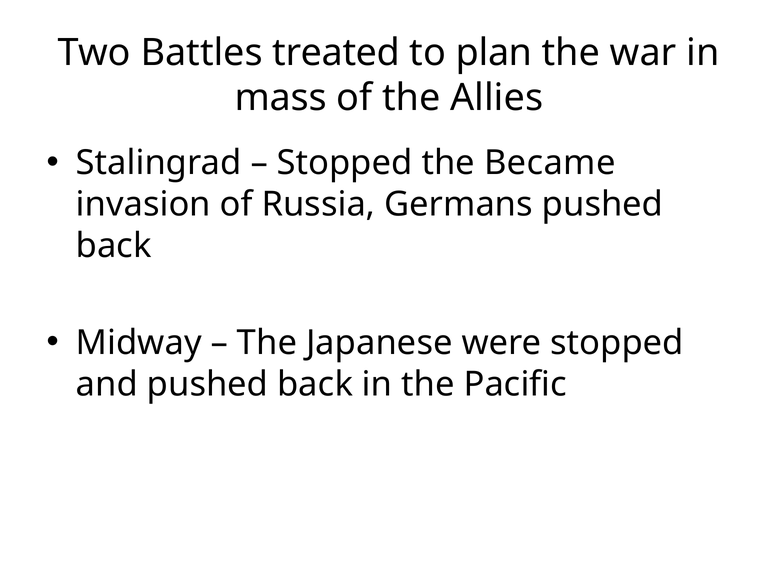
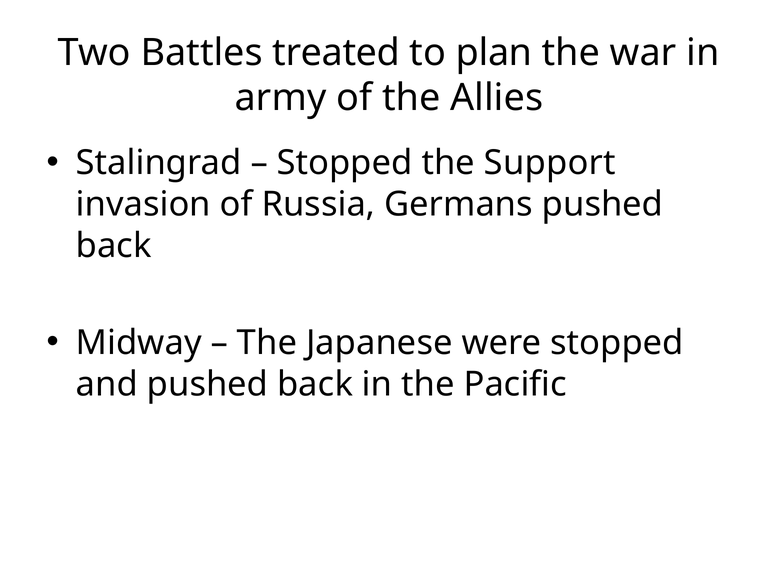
mass: mass -> army (280, 98)
Became: Became -> Support (550, 163)
